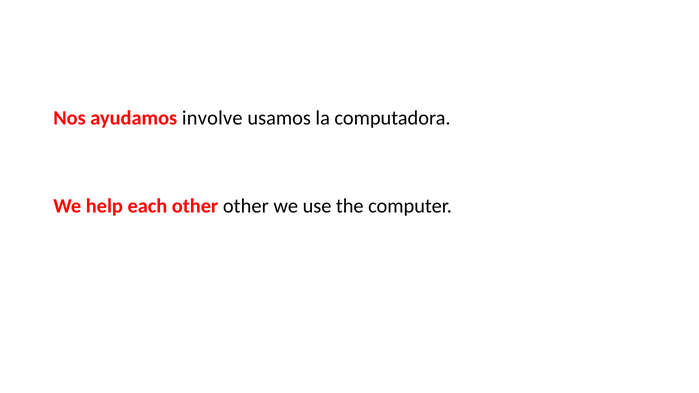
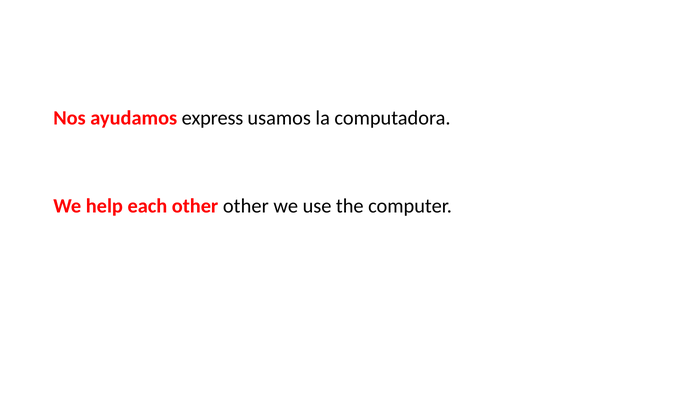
involve: involve -> express (212, 118)
